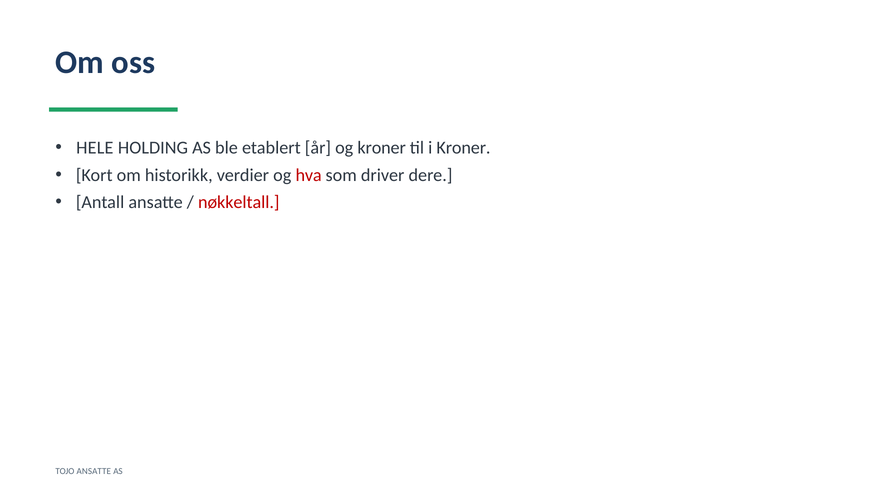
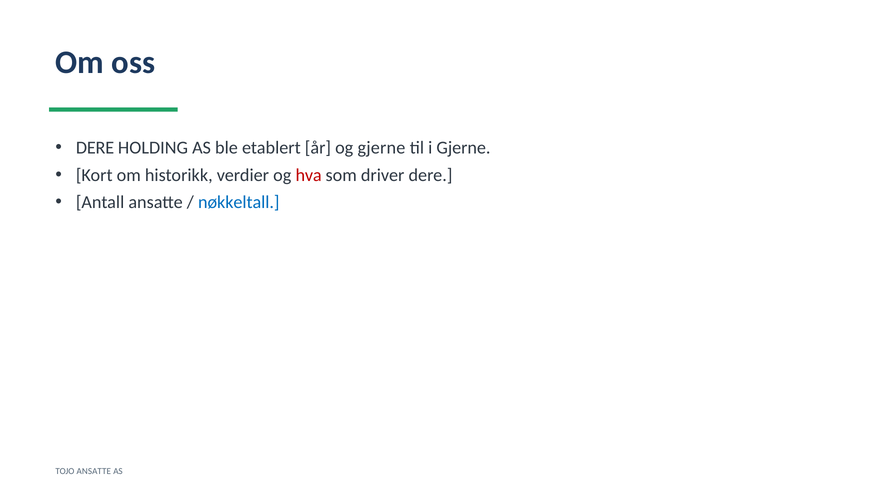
HELE: HELE -> DERE (95, 148)
og kroner: kroner -> gjerne (381, 148)
i Kroner: Kroner -> Gjerne (463, 148)
nøkkeltall colour: red -> blue (239, 202)
